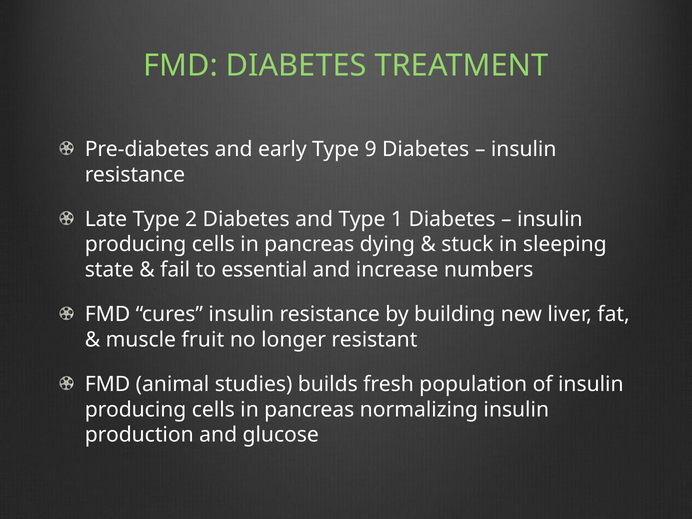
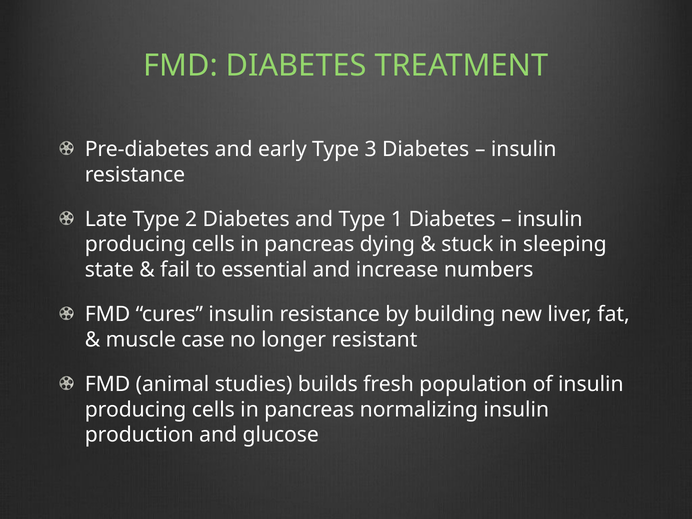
9: 9 -> 3 (371, 149)
fruit: fruit -> case (203, 340)
